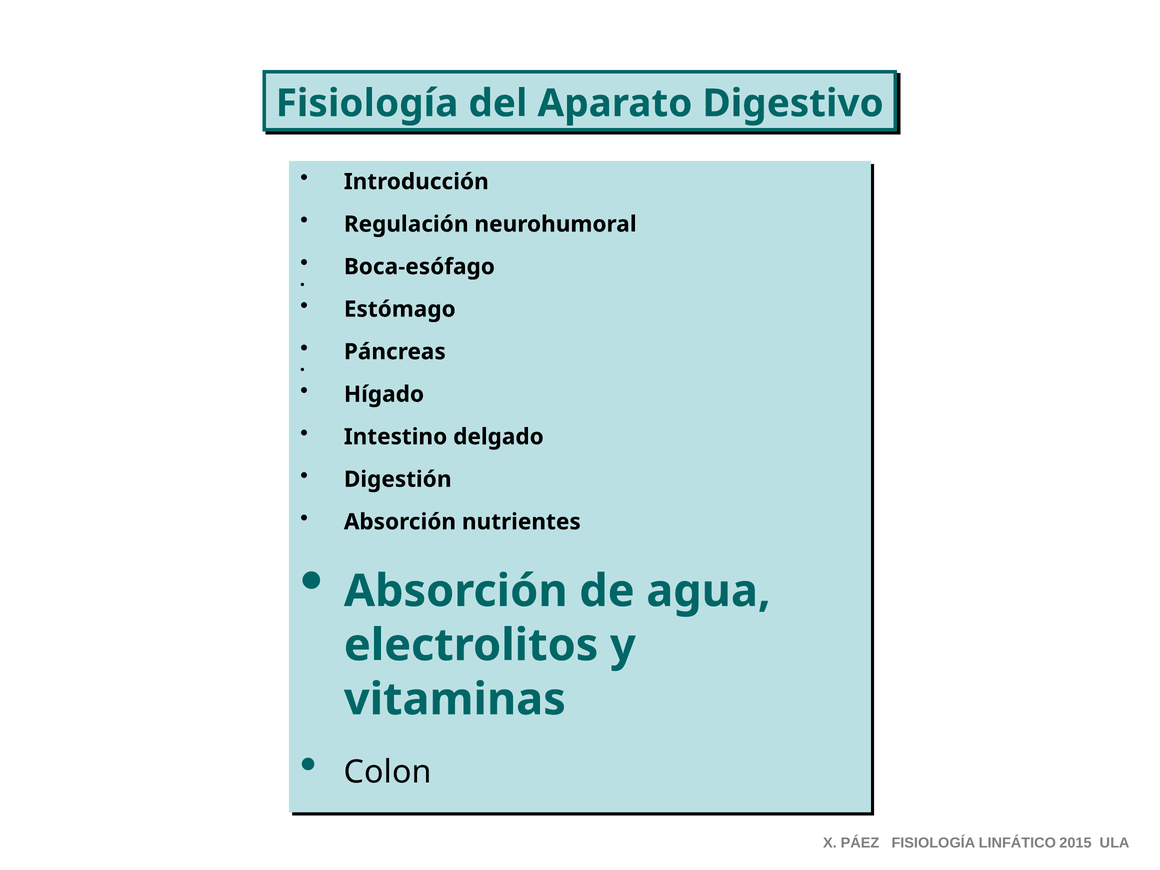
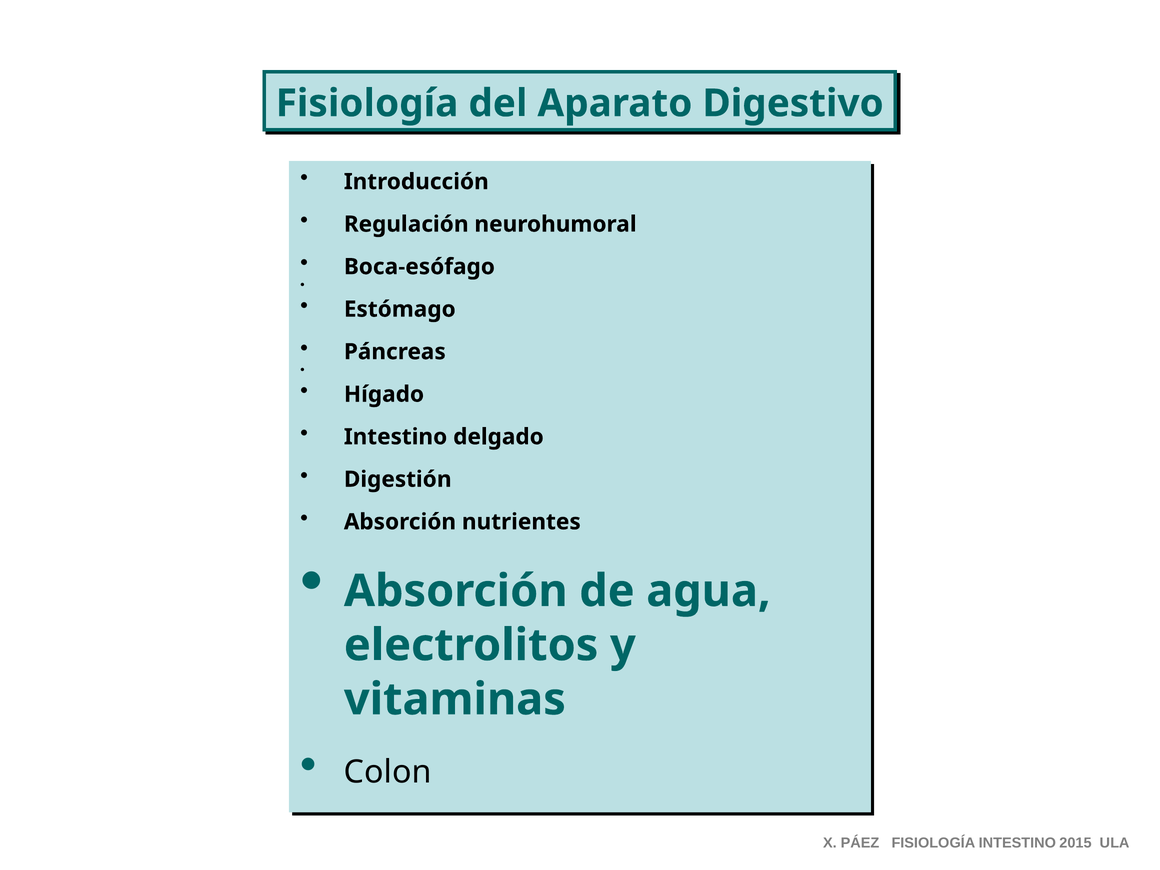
FISIOLOGÍA LINFÁTICO: LINFÁTICO -> INTESTINO (1017, 843)
